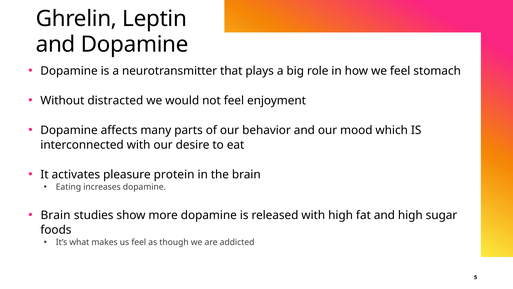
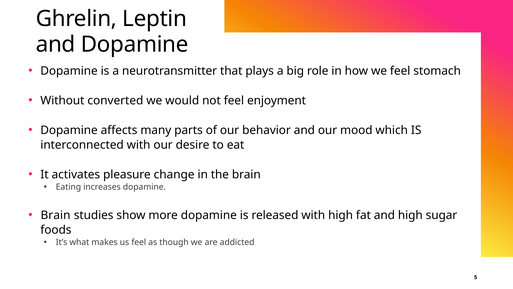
distracted: distracted -> converted (115, 100)
protein: protein -> change (174, 174)
